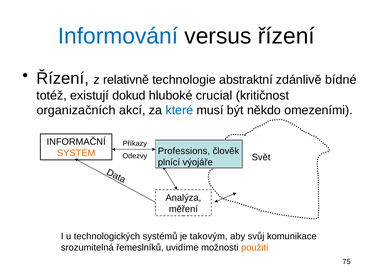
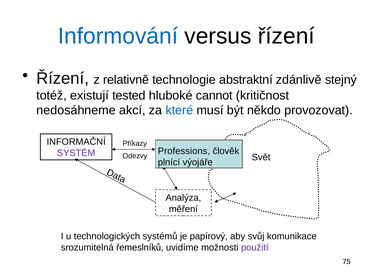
bídné: bídné -> stejný (341, 80)
dokud: dokud -> tested (129, 95)
crucial: crucial -> cannot (214, 95)
organizačních: organizačních -> nedosáhneme (76, 110)
omezeními: omezeními -> provozovat (319, 110)
SYSTÉM colour: orange -> purple (76, 153)
takovým: takovým -> papírový (209, 236)
použití colour: orange -> purple (255, 247)
